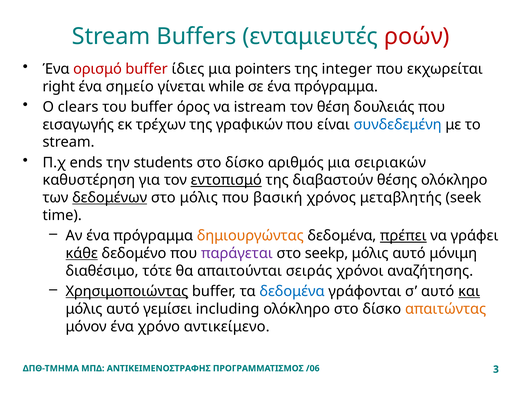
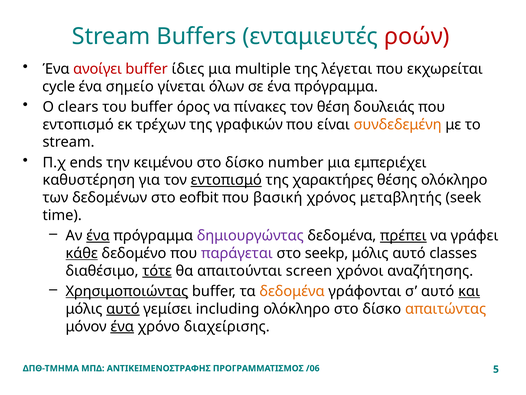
ορισμό: ορισμό -> ανοίγει (98, 69)
pointers: pointers -> multiple (263, 69)
integer: integer -> λέγεται (347, 69)
right: right -> cycle (59, 86)
while: while -> όλων (227, 86)
istream: istream -> πίνακες (260, 107)
εισαγωγής: εισαγωγής -> εντοπισμό (78, 124)
συνδεδεμένη colour: blue -> orange (398, 124)
students: students -> κειμένου (163, 162)
αριθμός: αριθμός -> number (296, 162)
σειριακών: σειριακών -> εμπεριέχει (390, 162)
διαβαστούν: διαβαστούν -> χαρακτήρες (333, 180)
δεδομένων underline: present -> none (110, 197)
στο μόλις: μόλις -> eofbit (199, 197)
ένα underline: none -> present (98, 235)
δημιουργώντας colour: orange -> purple (250, 235)
μόνιμη: μόνιμη -> classes (453, 253)
τότε underline: none -> present (157, 271)
σειράς: σειράς -> screen (309, 271)
δεδομένα colour: blue -> orange (292, 291)
αυτό underline: none -> present (123, 309)
ένα underline: none -> present (122, 326)
αντικείμενο: αντικείμενο -> διαχείρισης (227, 326)
3: 3 -> 5 (496, 369)
